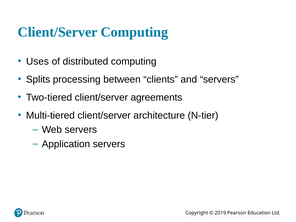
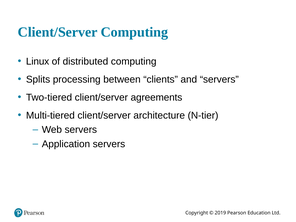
Uses: Uses -> Linux (38, 61)
